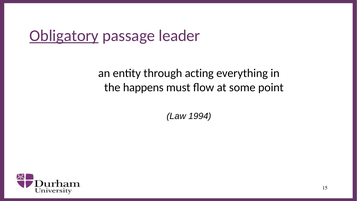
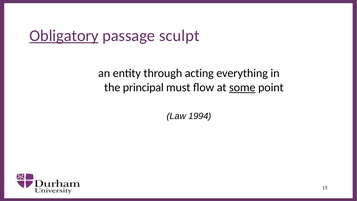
leader: leader -> sculpt (179, 36)
happens: happens -> principal (143, 87)
some underline: none -> present (242, 87)
